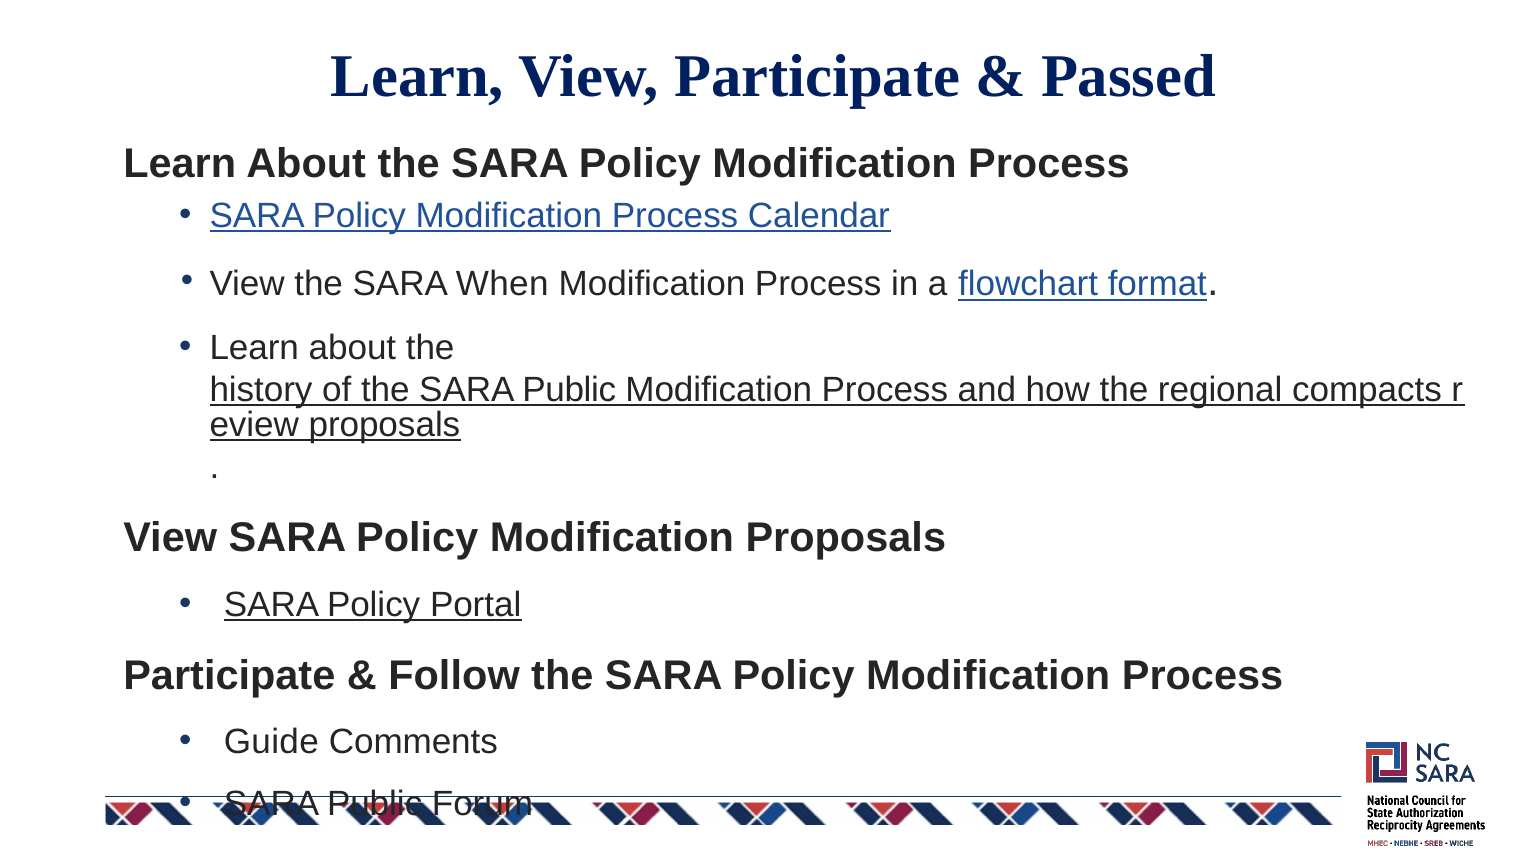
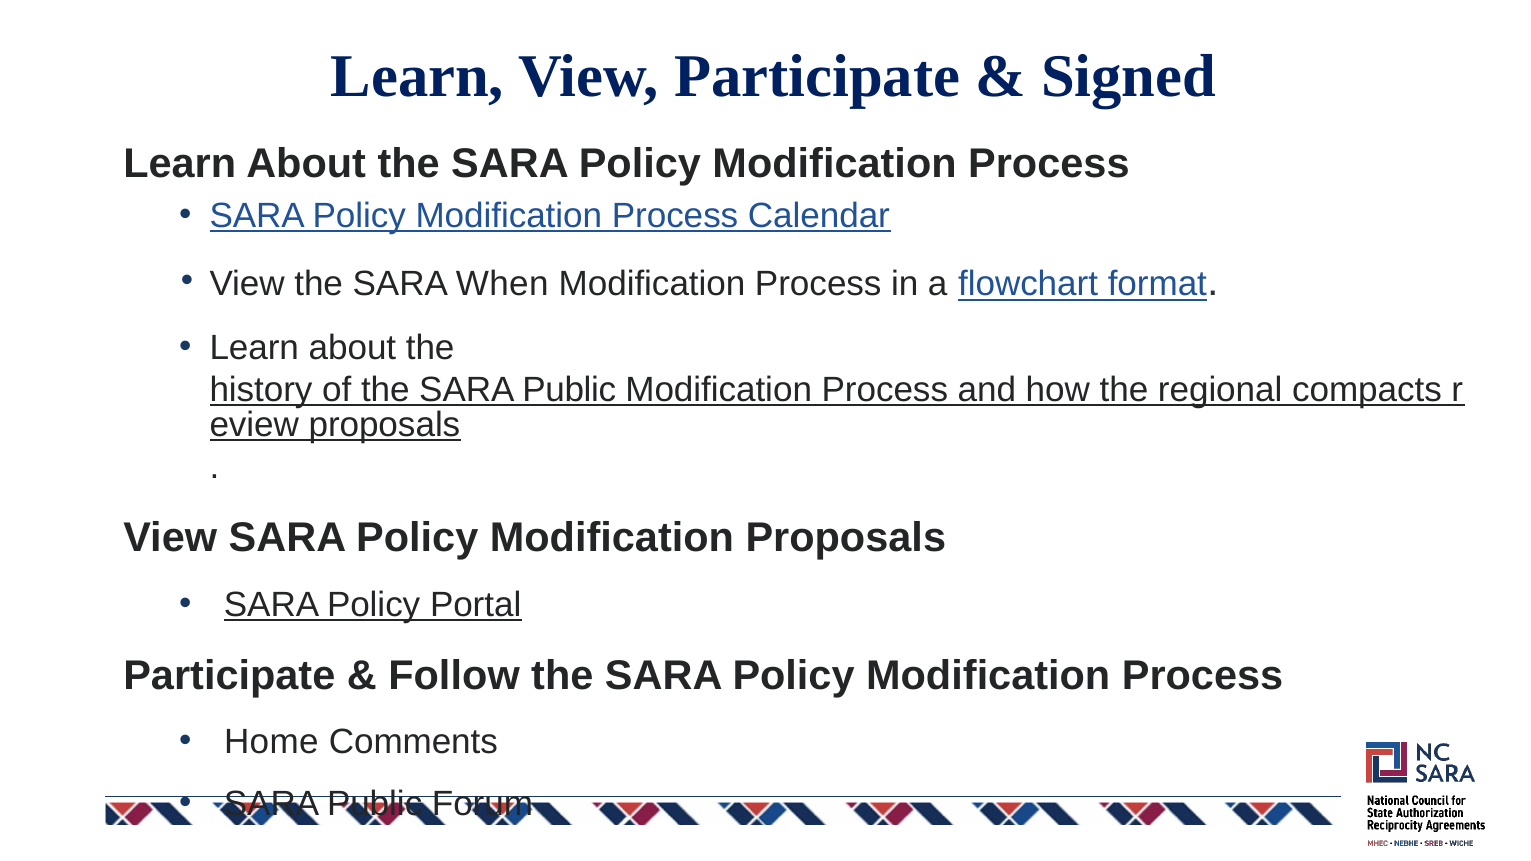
Passed: Passed -> Signed (1128, 76)
Guide: Guide -> Home (271, 742)
